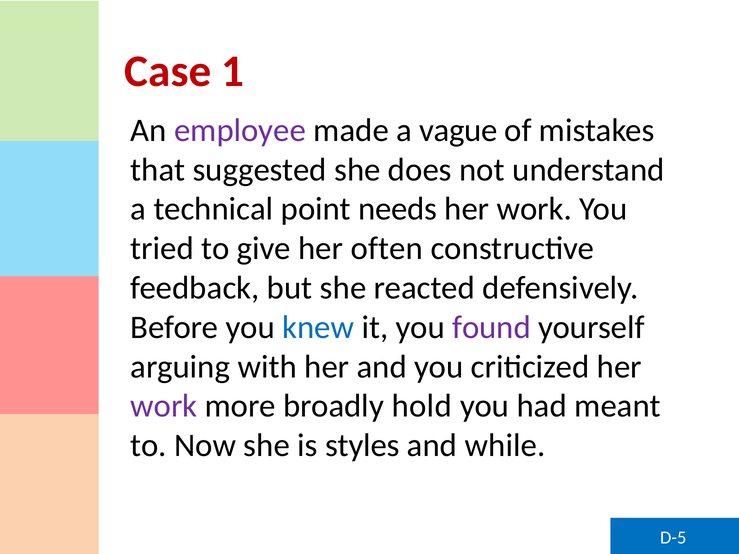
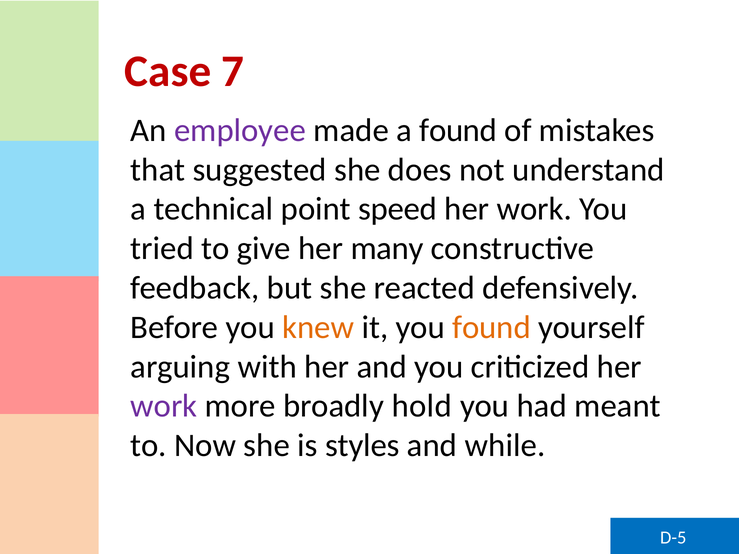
1: 1 -> 7 (233, 72)
a vague: vague -> found (458, 130)
needs: needs -> speed (398, 209)
often: often -> many (387, 249)
knew colour: blue -> orange (318, 327)
found colour: purple -> orange (492, 327)
